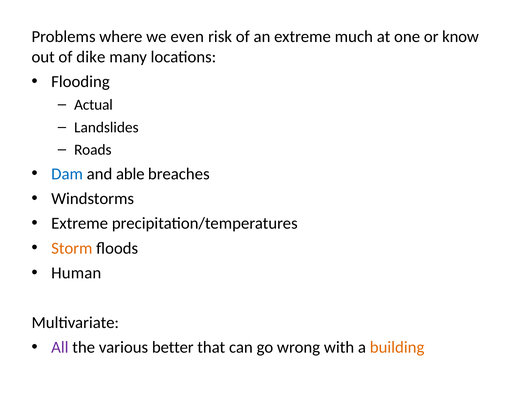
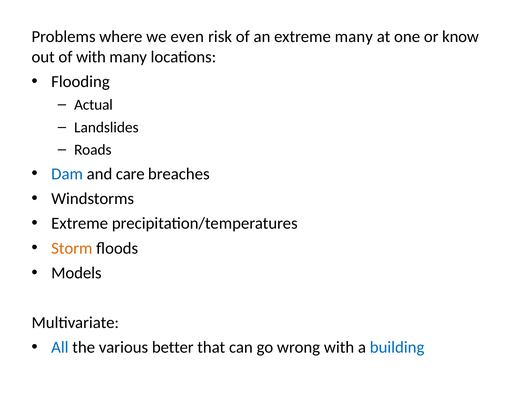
extreme much: much -> many (354, 37)
of dike: dike -> with (91, 57)
able: able -> care (130, 174)
Human: Human -> Models (76, 273)
All colour: purple -> blue (60, 347)
building colour: orange -> blue (397, 347)
